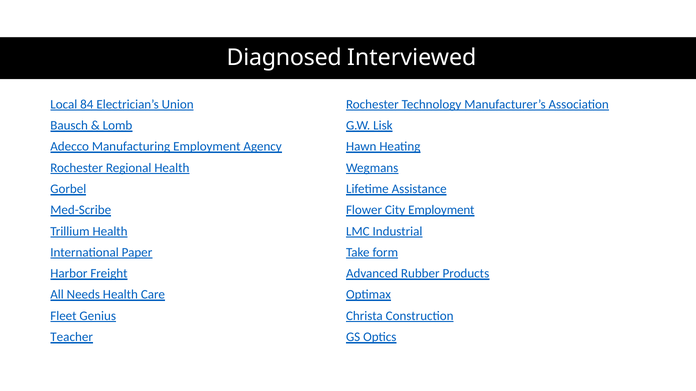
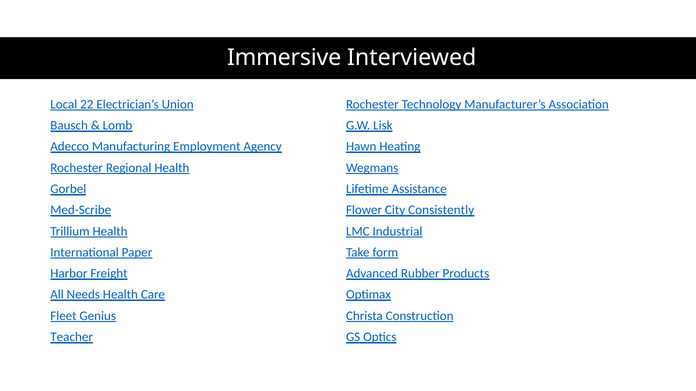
Diagnosed: Diagnosed -> Immersive (284, 58)
84: 84 -> 22 (87, 105)
City Employment: Employment -> Consistently (441, 210)
